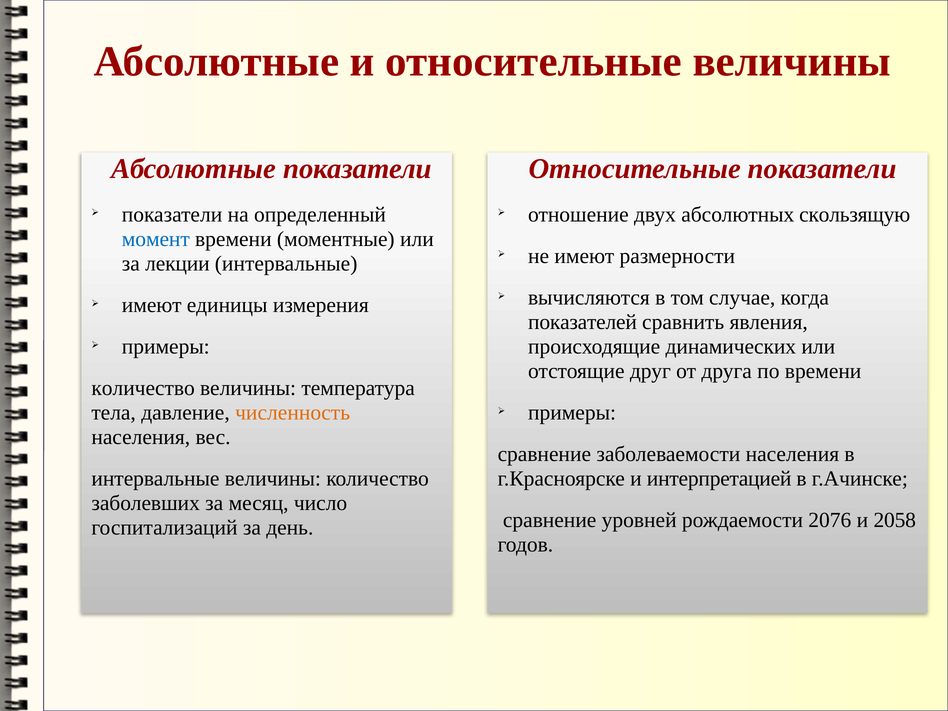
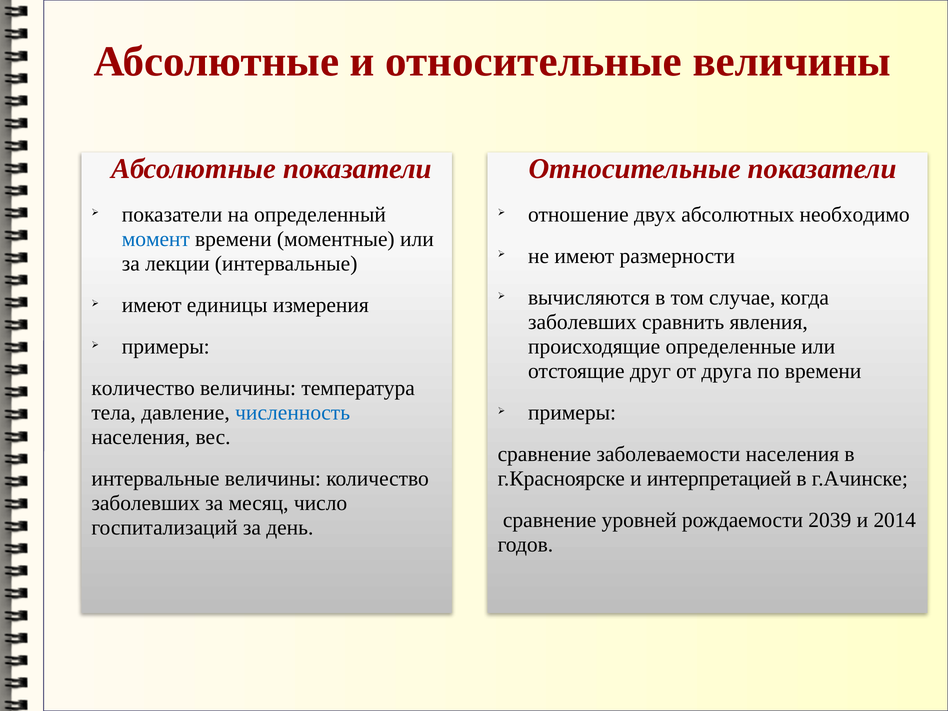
скользящую: скользящую -> необходимо (855, 214)
показателей: показателей -> заболевших (582, 322)
динамических: динамических -> определенные (731, 347)
численность colour: orange -> blue (293, 413)
2076: 2076 -> 2039 (830, 520)
2058: 2058 -> 2014 (895, 520)
